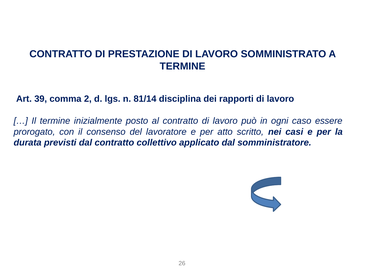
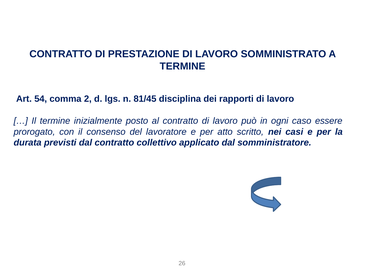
39: 39 -> 54 (41, 99)
81/14: 81/14 -> 81/45 (145, 99)
